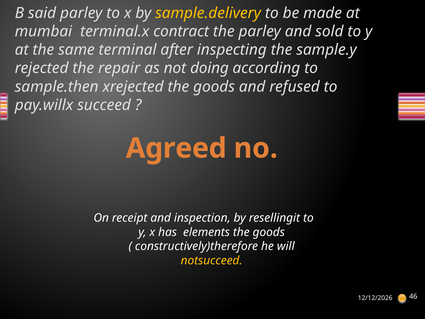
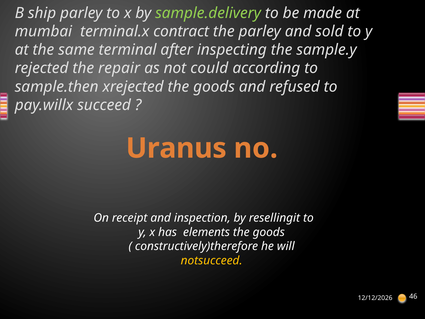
said: said -> ship (42, 13)
sample.delivery colour: yellow -> light green (208, 13)
doing: doing -> could (209, 68)
Agreed: Agreed -> Uranus (176, 148)
